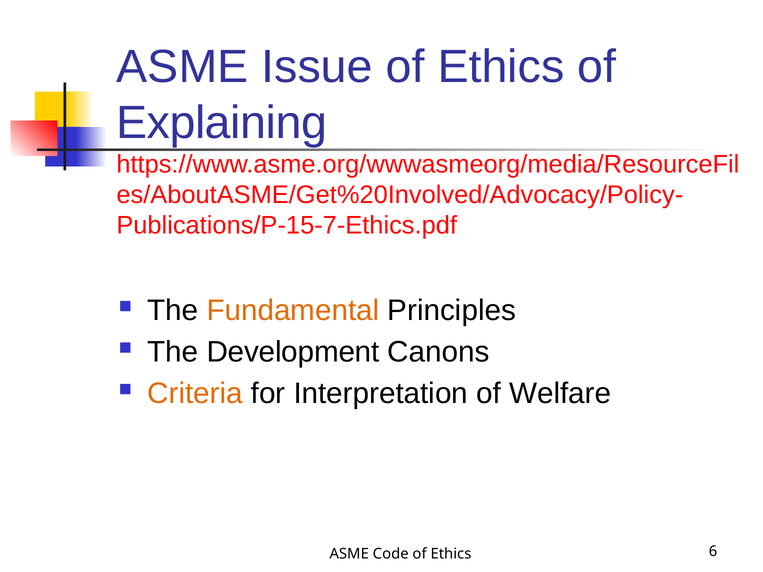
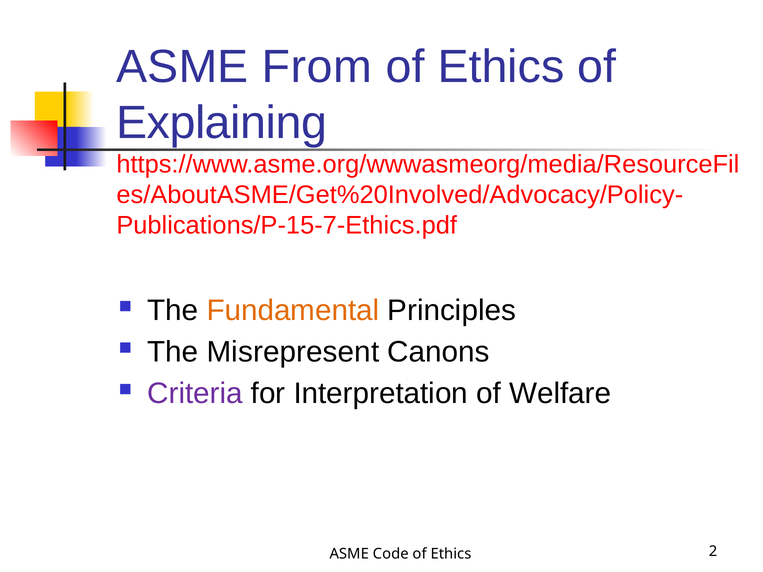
Issue: Issue -> From (317, 67)
Development: Development -> Misrepresent (293, 352)
Criteria colour: orange -> purple (195, 394)
6: 6 -> 2 (713, 552)
